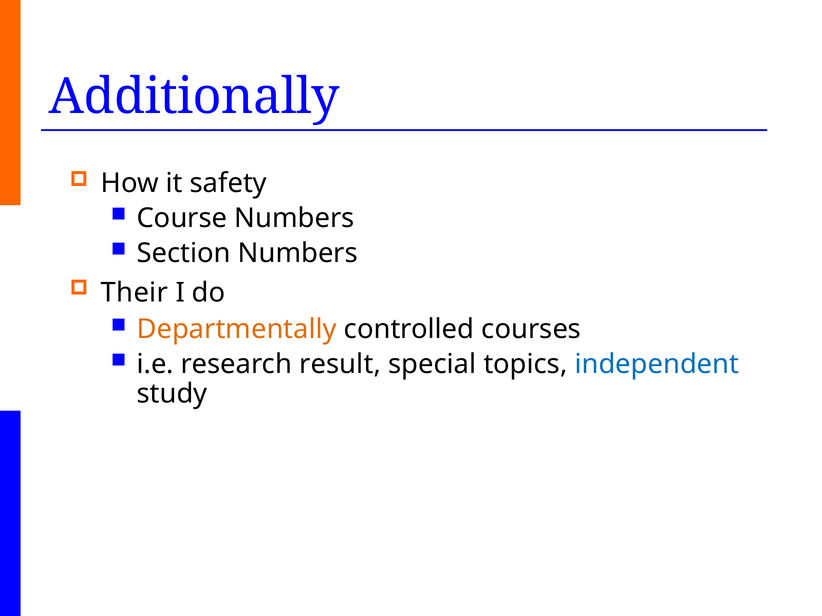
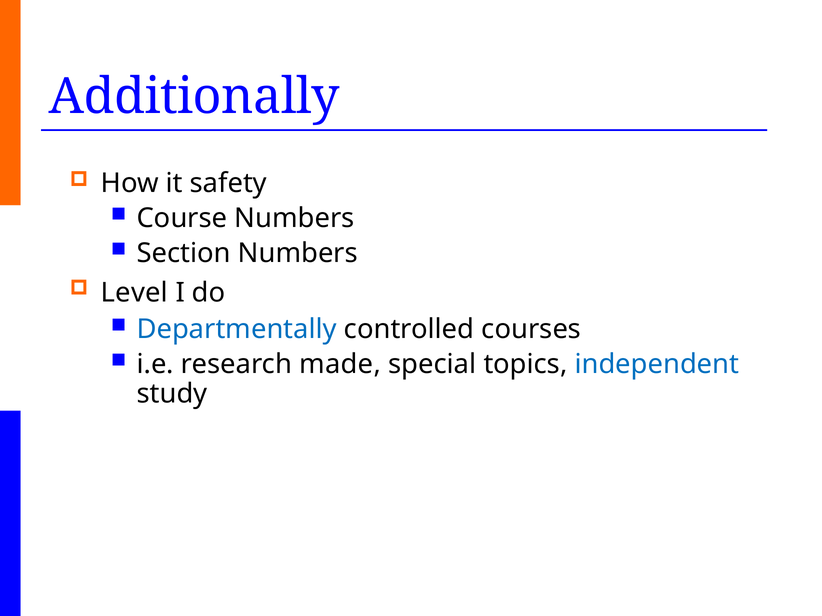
Their: Their -> Level (134, 293)
Departmentally colour: orange -> blue (237, 329)
result: result -> made (340, 364)
